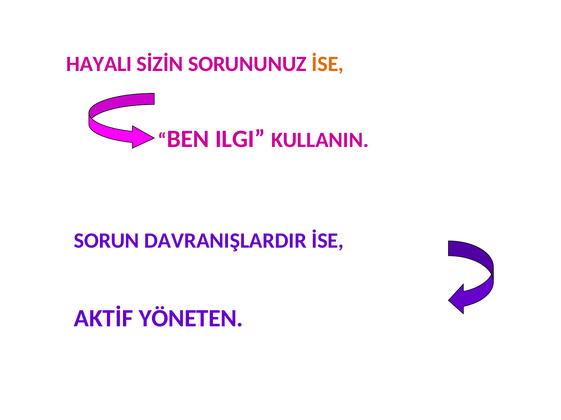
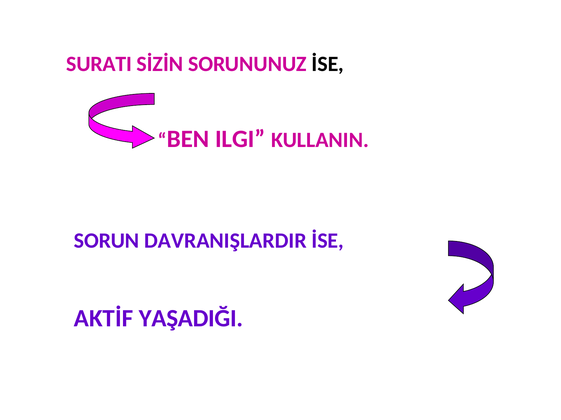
HAYALI: HAYALI -> SURATI (99, 64)
İSE colour: orange -> black (328, 64)
YÖNETEN: YÖNETEN -> YAŞADIĞI (191, 319)
